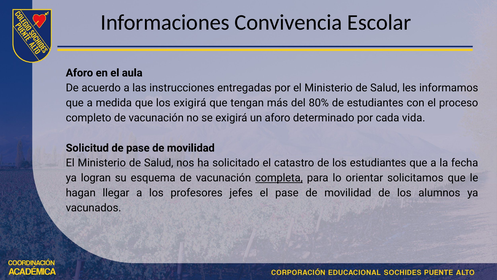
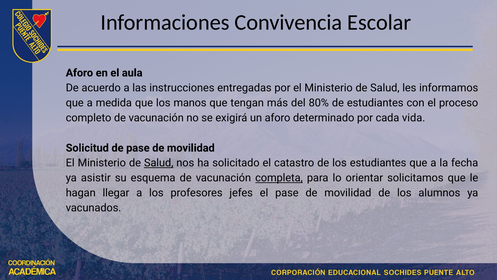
los exigirá: exigirá -> manos (190, 103)
Salud underline: none -> present (159, 163)
logran: logran -> asistir (96, 178)
